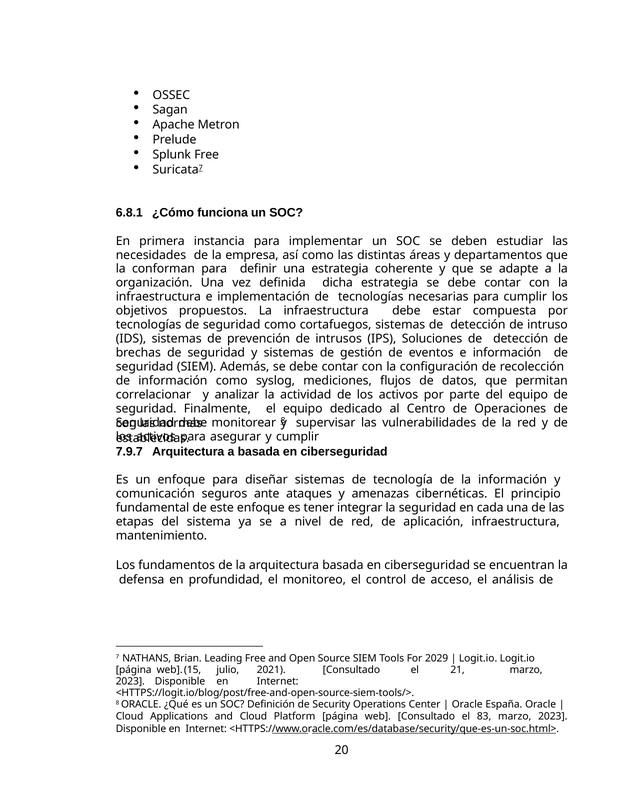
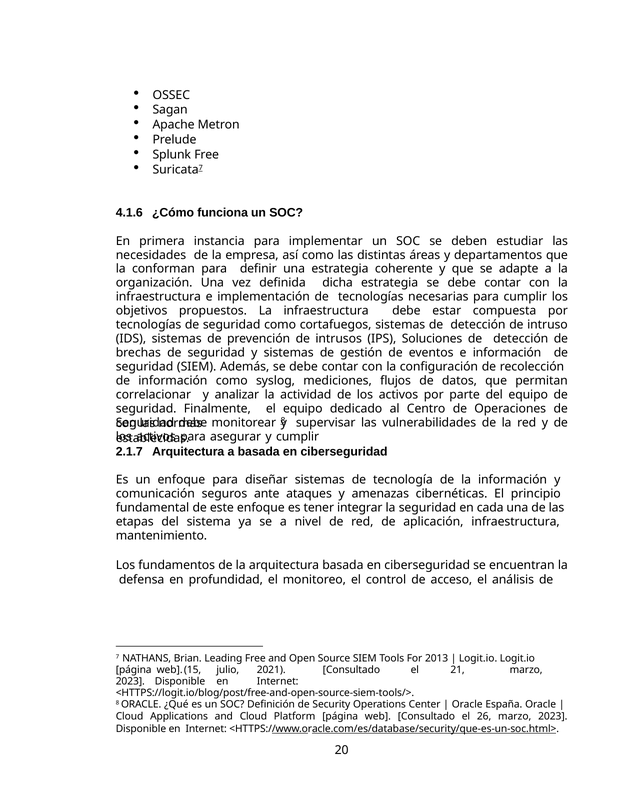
6.8.1: 6.8.1 -> 4.1.6 (129, 213)
7.9.7: 7.9.7 -> 2.1.7 (129, 451)
2029: 2029 -> 2013 (437, 658)
83: 83 -> 26 (484, 716)
